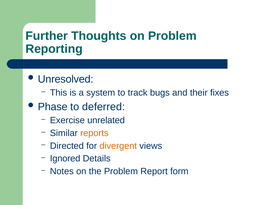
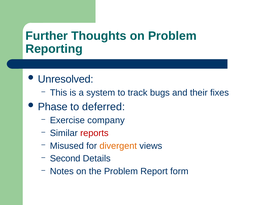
unrelated: unrelated -> company (106, 120)
reports colour: orange -> red (94, 133)
Directed: Directed -> Misused (67, 146)
Ignored: Ignored -> Second (65, 158)
